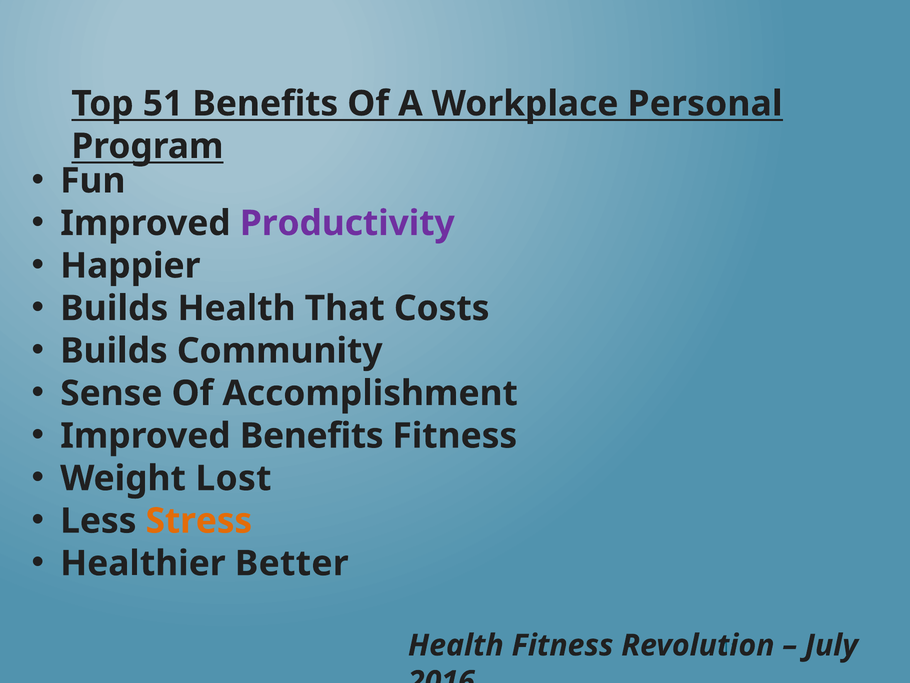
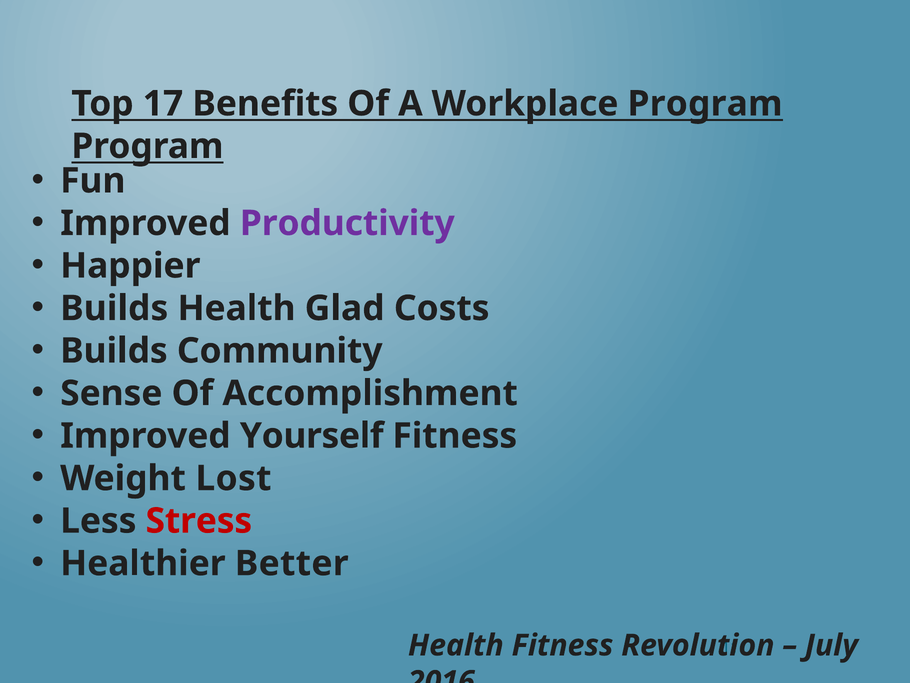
51: 51 -> 17 (163, 104)
Workplace Personal: Personal -> Program (705, 104)
That: That -> Glad (345, 308)
Improved Benefits: Benefits -> Yourself (312, 436)
Stress colour: orange -> red (199, 521)
